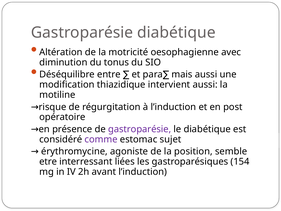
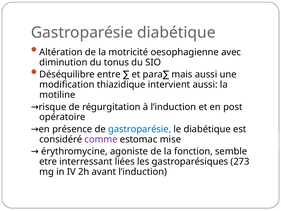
gastroparésie colour: purple -> blue (140, 129)
sujet: sujet -> mise (171, 139)
position: position -> fonction (193, 151)
154: 154 -> 273 (240, 161)
